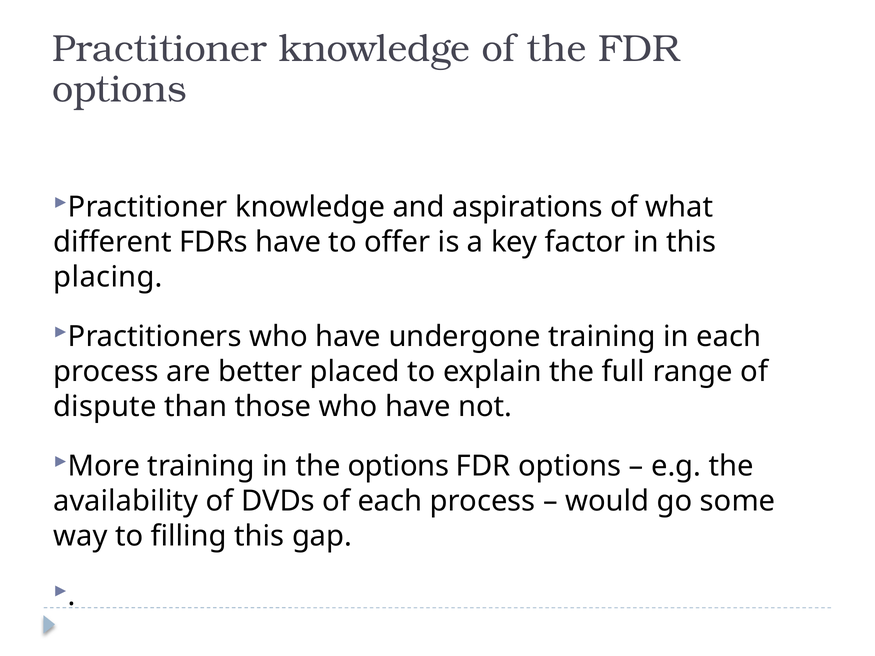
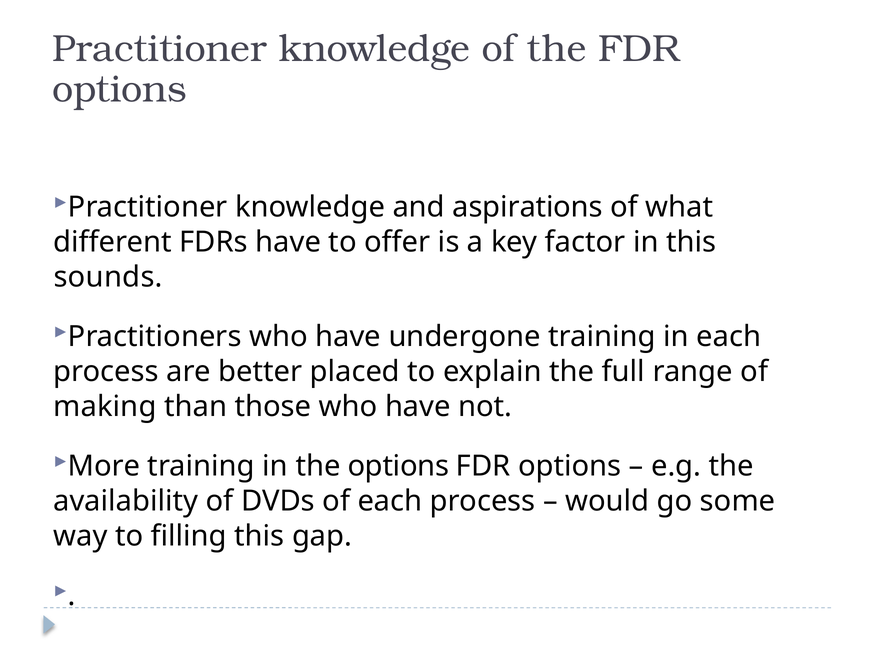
placing: placing -> sounds (108, 277)
dispute: dispute -> making (105, 407)
